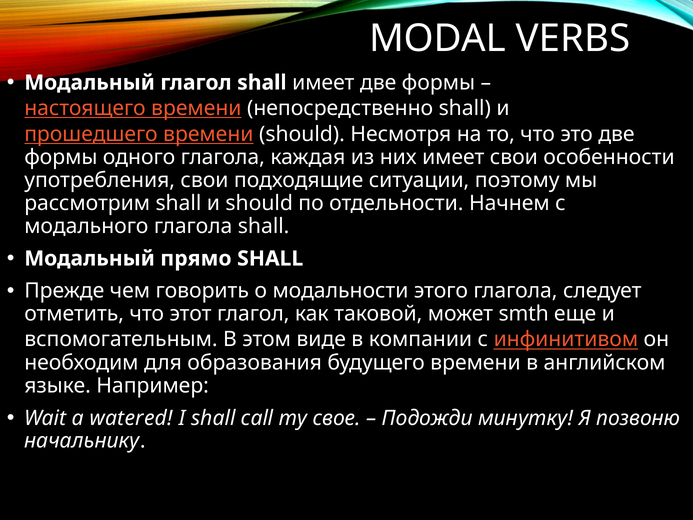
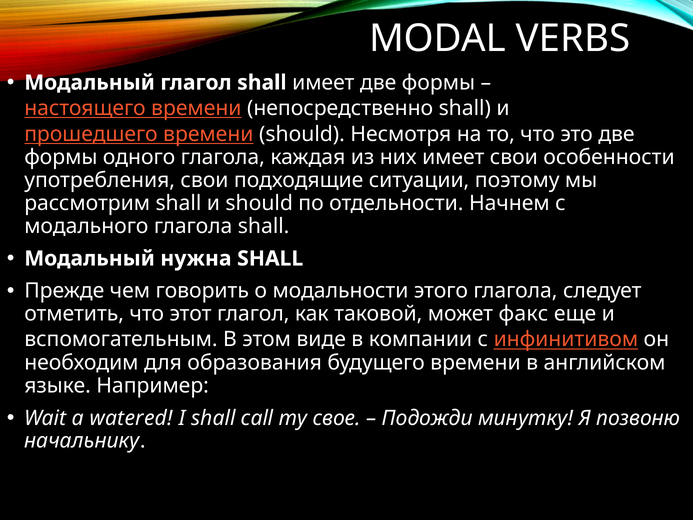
прямо: прямо -> нужна (196, 258)
smth: smth -> факс (523, 314)
